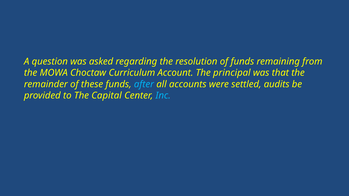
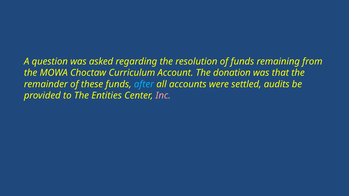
principal: principal -> donation (232, 73)
Capital: Capital -> Entities (107, 96)
Inc colour: light blue -> pink (163, 96)
